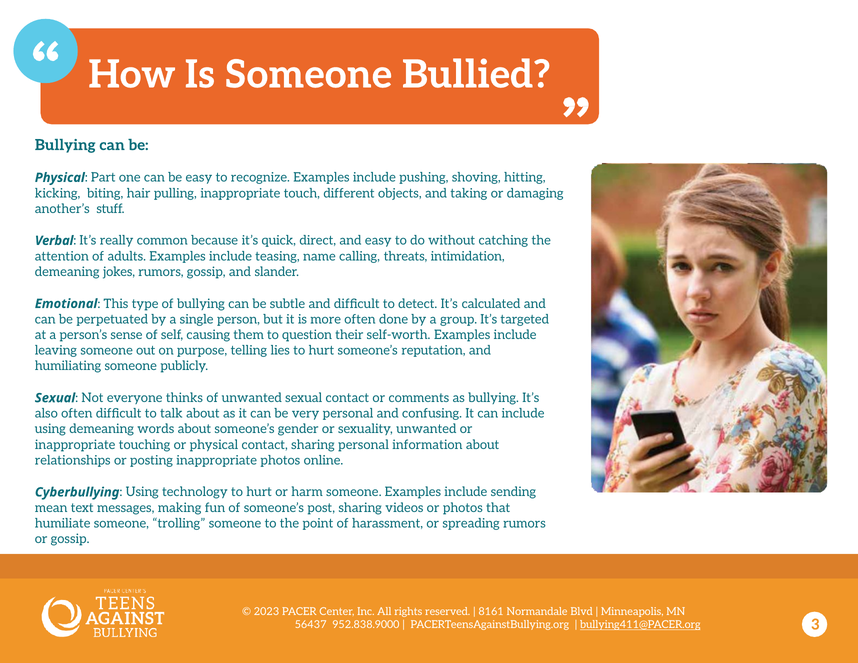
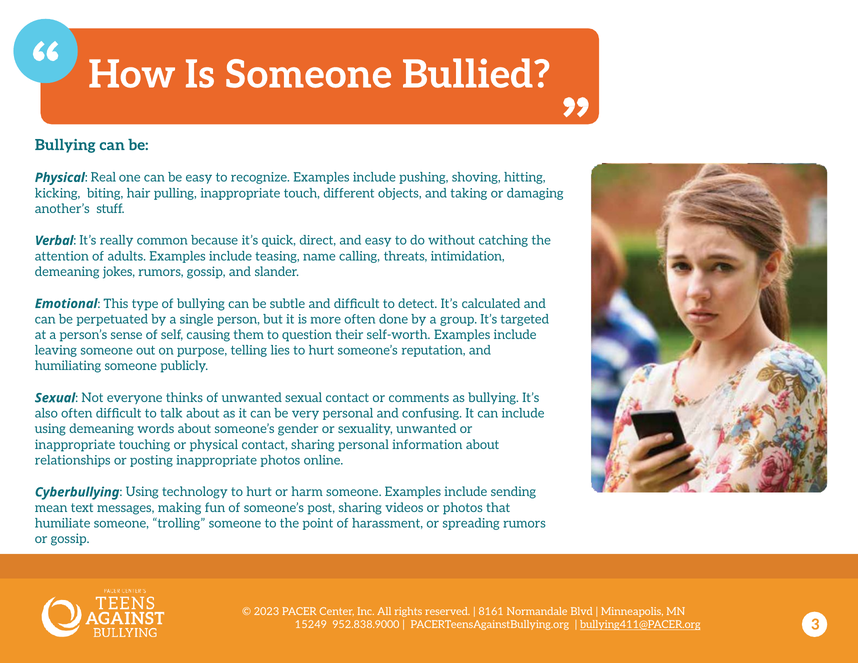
Part: Part -> Real (103, 178)
56437: 56437 -> 15249 (311, 625)
